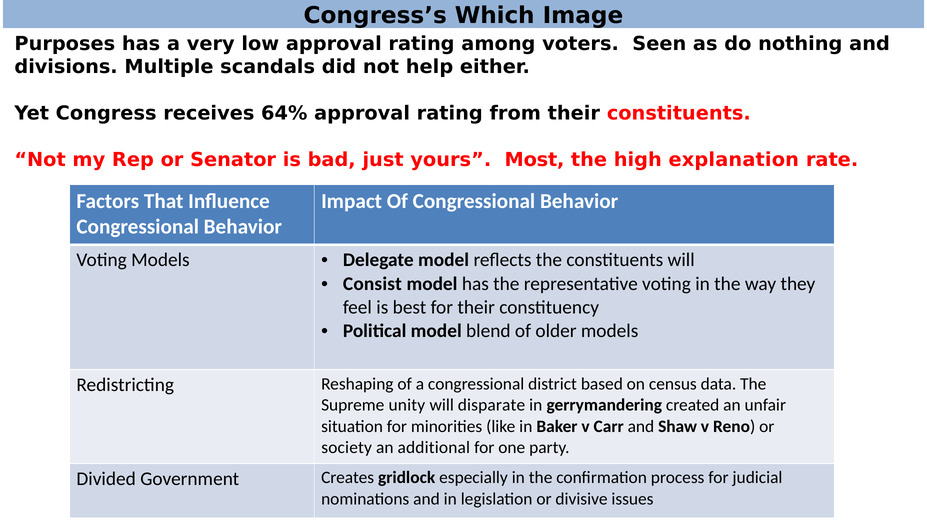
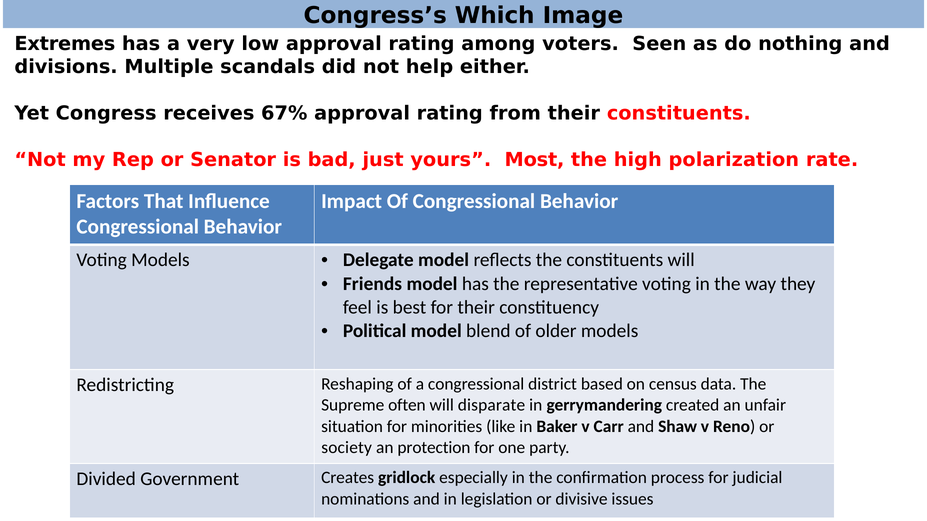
Purposes: Purposes -> Extremes (65, 44)
64%: 64% -> 67% (284, 113)
explanation: explanation -> polarization (734, 160)
Consist: Consist -> Friends (372, 284)
unity: unity -> often (407, 405)
additional: additional -> protection (434, 448)
